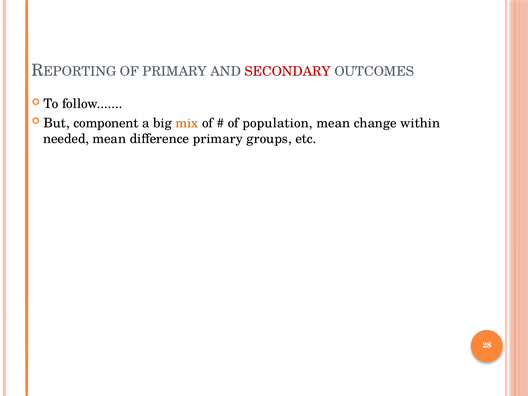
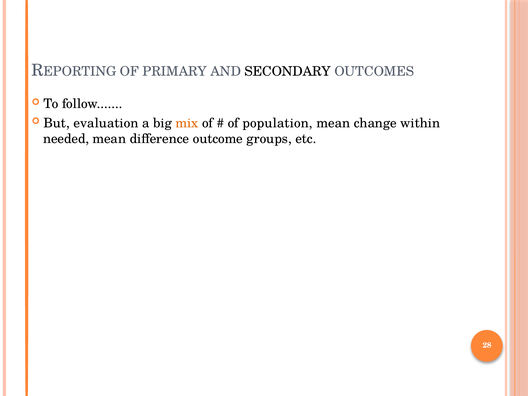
SECONDARY colour: red -> black (288, 72)
component: component -> evaluation (106, 123)
difference primary: primary -> outcome (218, 139)
